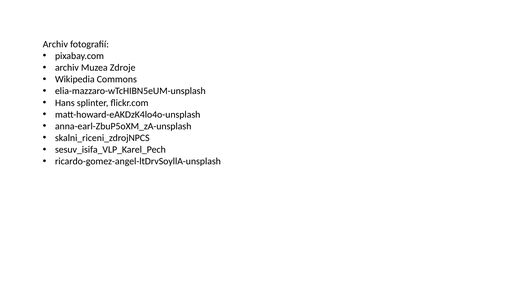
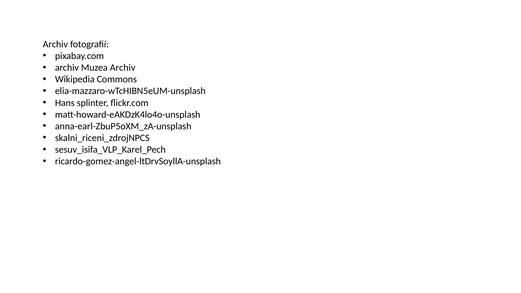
Muzea Zdroje: Zdroje -> Archiv (123, 68)
